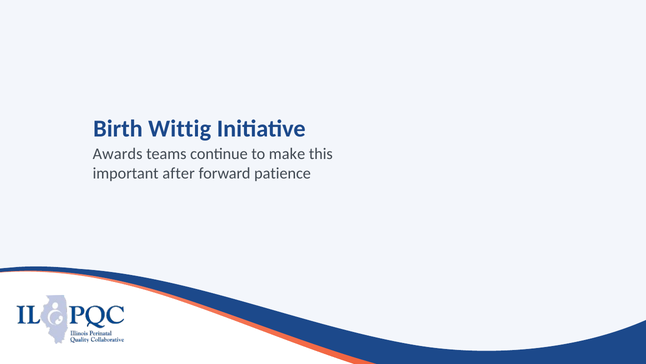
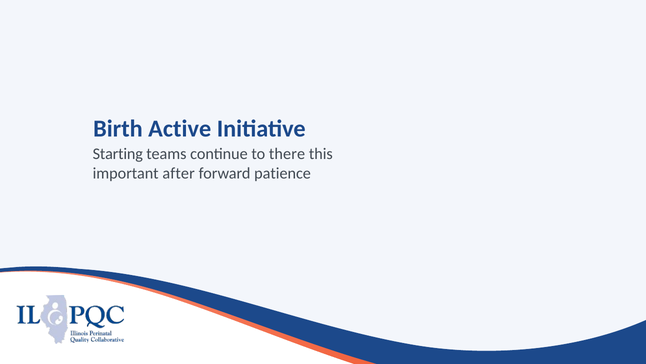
Wittig: Wittig -> Active (180, 129)
Awards: Awards -> Starting (118, 154)
make: make -> there (287, 154)
